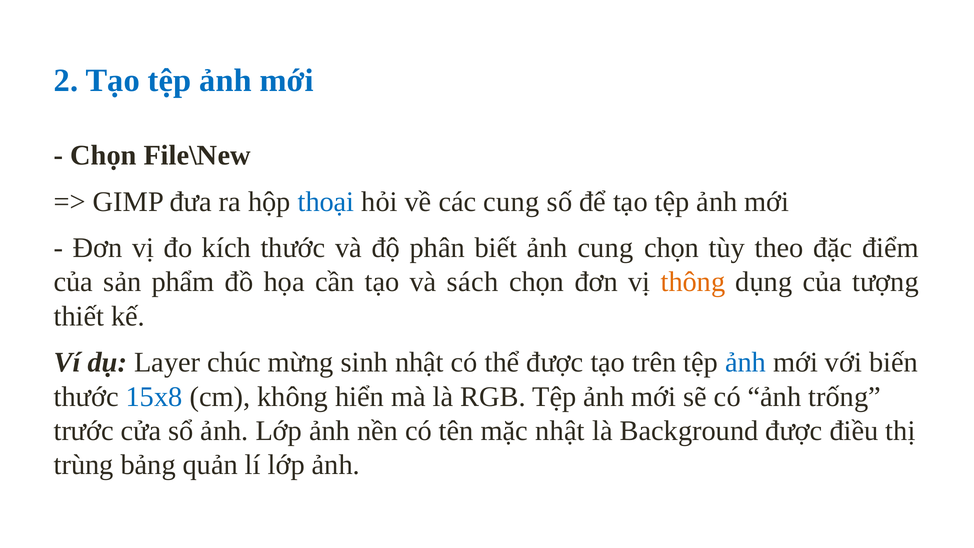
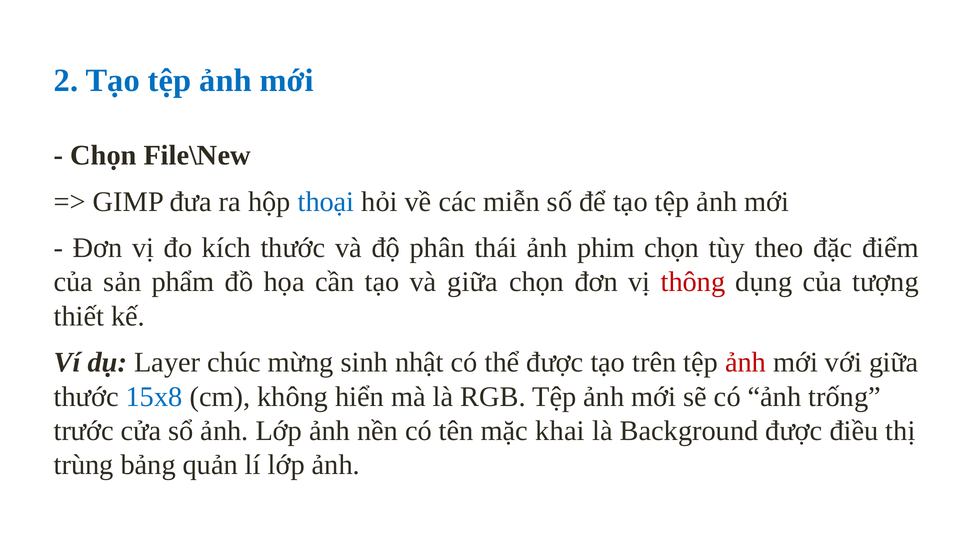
các cung: cung -> miễn (512, 202)
biết: biết -> thái (496, 248)
ảnh cung: cung -> phim (606, 248)
và sách: sách -> giữa (473, 282)
thông colour: orange -> red (693, 282)
ảnh colour: blue -> red (745, 362)
với biến: biến -> giữa (894, 362)
mặc nhật: nhật -> khai (560, 431)
